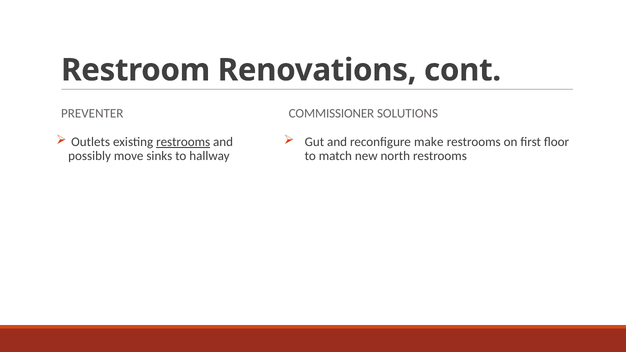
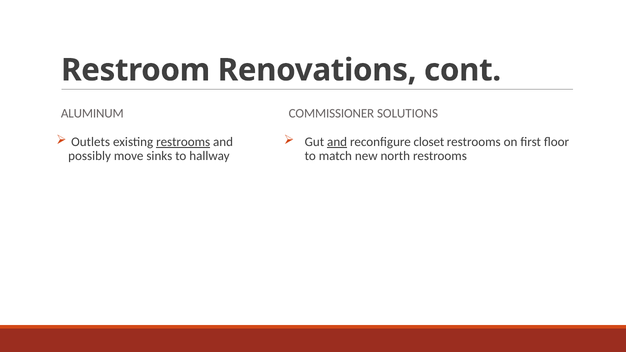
PREVENTER: PREVENTER -> ALUMINUM (92, 114)
and underline: none -> present (337, 142)
make: make -> closet (429, 142)
